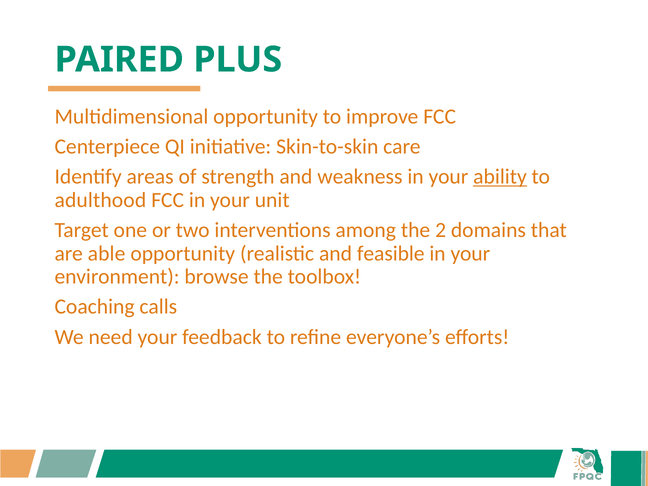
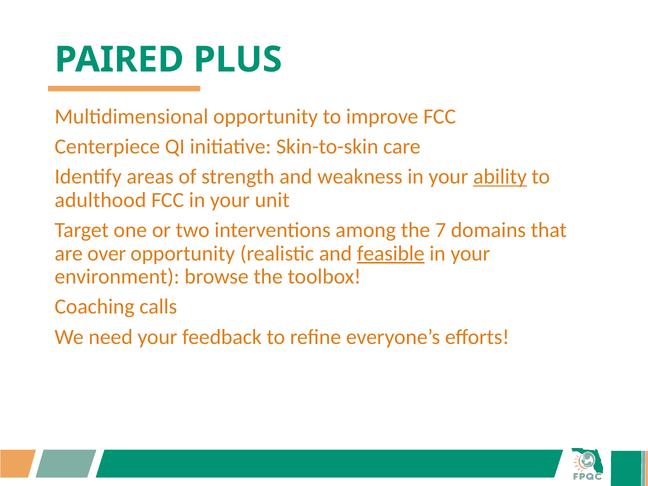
2: 2 -> 7 (441, 230)
able: able -> over (107, 253)
feasible underline: none -> present (391, 253)
